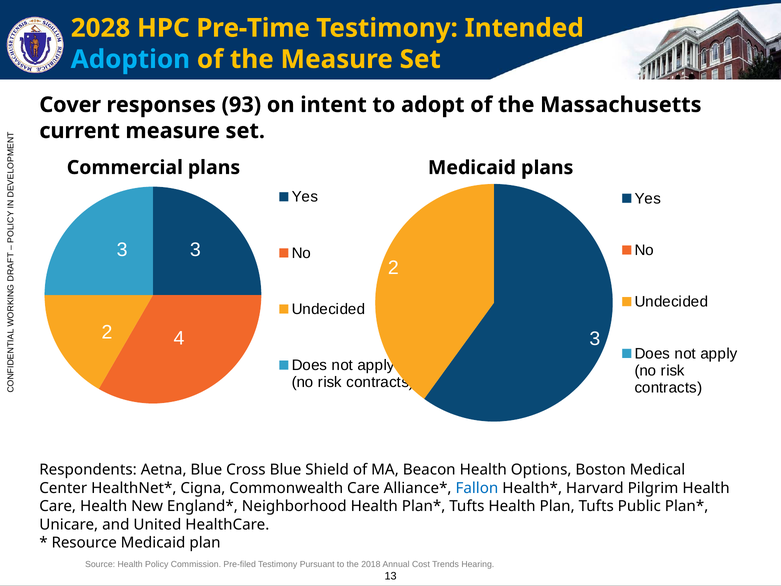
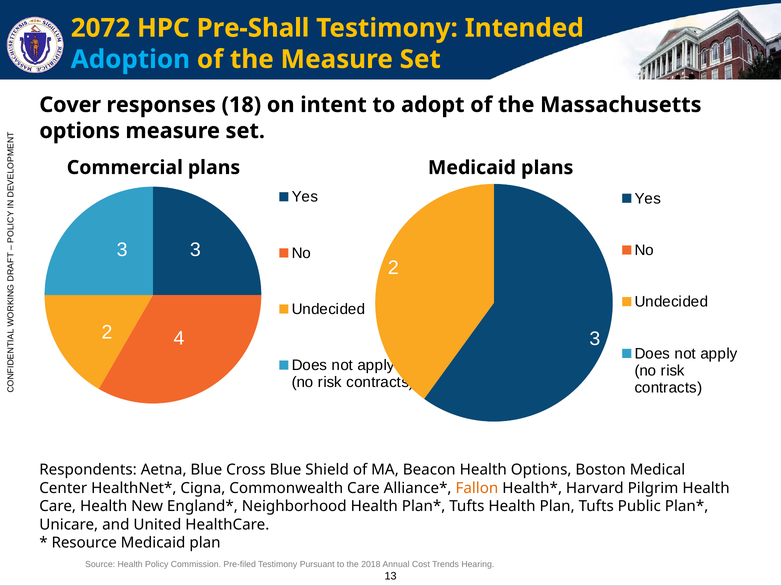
2028: 2028 -> 2072 (100, 28)
Pre-Time: Pre-Time -> Pre-Shall (253, 28)
93: 93 -> 18 (241, 105)
current: current -> options (80, 131)
Fallon colour: blue -> orange (477, 488)
